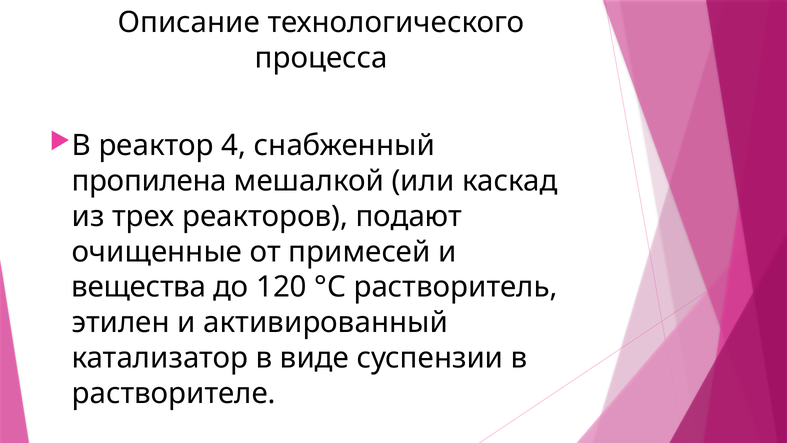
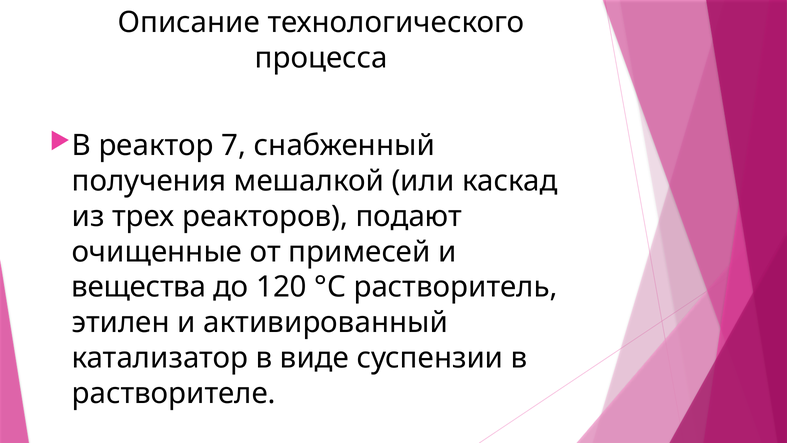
4: 4 -> 7 (234, 145)
пропилена: пропилена -> получения (149, 181)
